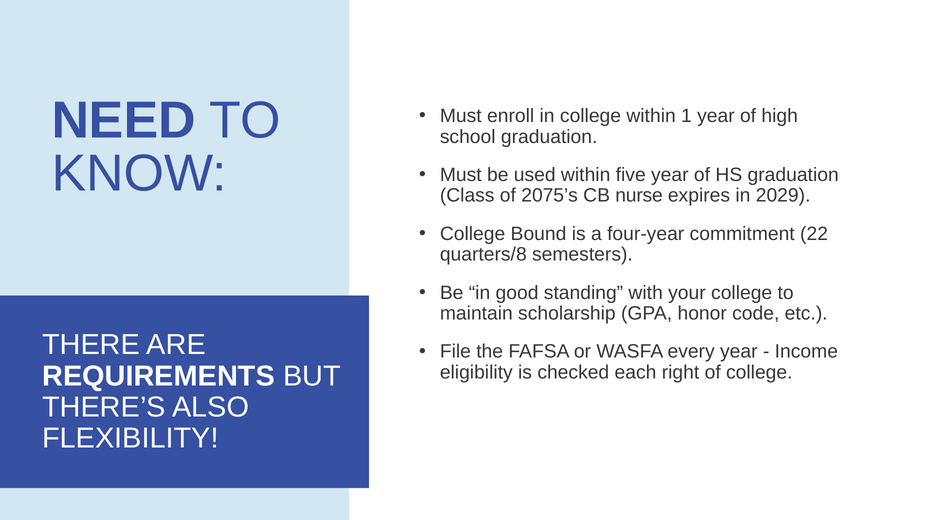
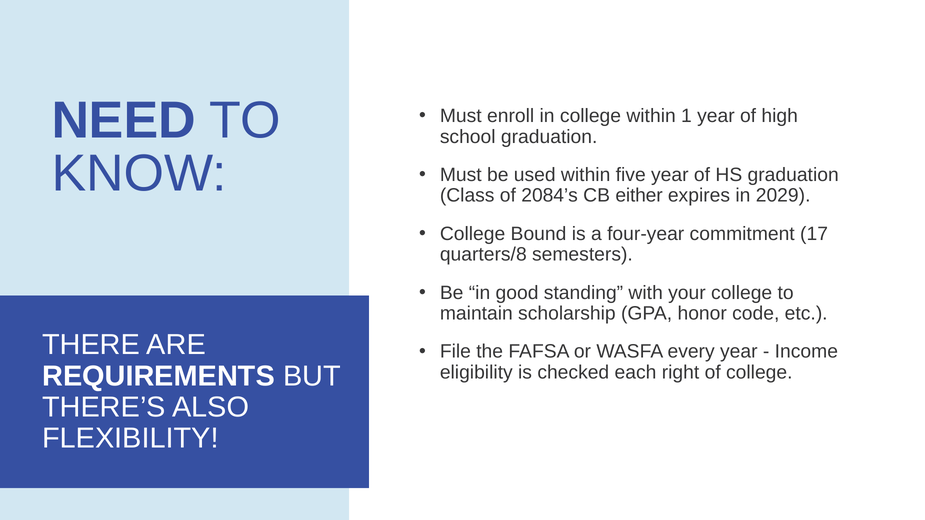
2075’s: 2075’s -> 2084’s (550, 196)
nurse: nurse -> either (639, 196)
22: 22 -> 17 (814, 234)
